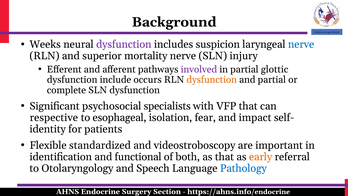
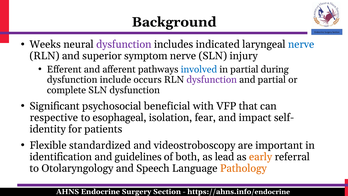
suspicion: suspicion -> indicated (218, 44)
mortality: mortality -> symptom (146, 56)
involved colour: purple -> blue (199, 69)
glottic: glottic -> during (275, 69)
dysfunction colour: orange -> purple (212, 80)
specialists: specialists -> beneficial (167, 106)
functional: functional -> guidelines (138, 157)
as that: that -> lead (225, 157)
Pathology colour: blue -> orange (243, 168)
